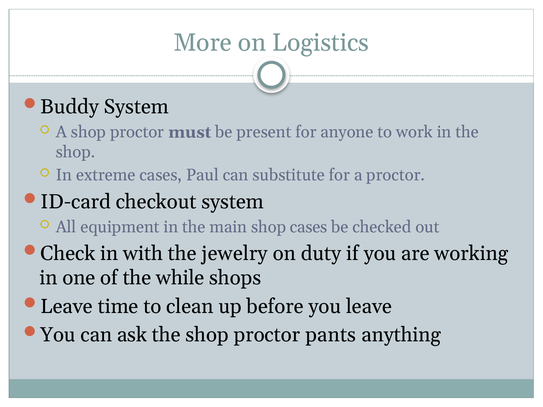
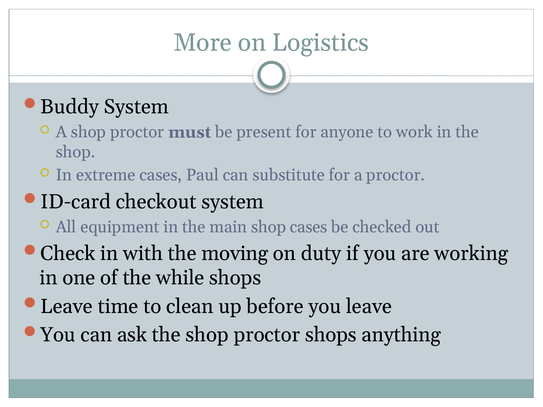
jewelry: jewelry -> moving (235, 254)
proctor pants: pants -> shops (331, 335)
